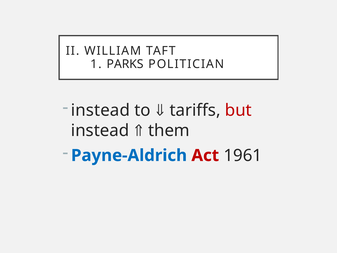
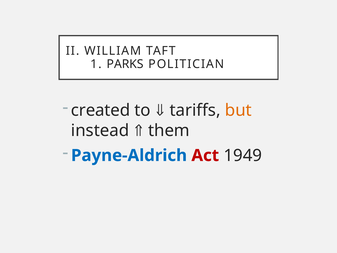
instead: instead -> created (101, 110)
but colour: red -> orange (238, 110)
1961: 1961 -> 1949 (243, 155)
